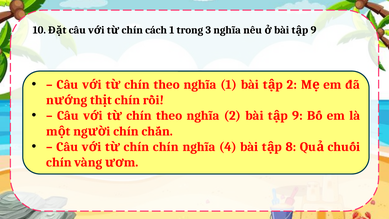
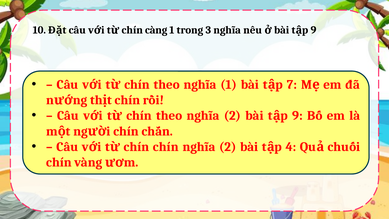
cách: cách -> càng (156, 30)
2: 2 -> 7 (292, 84)
4: 4 -> 2 (228, 147)
8: 8 -> 4 (291, 147)
